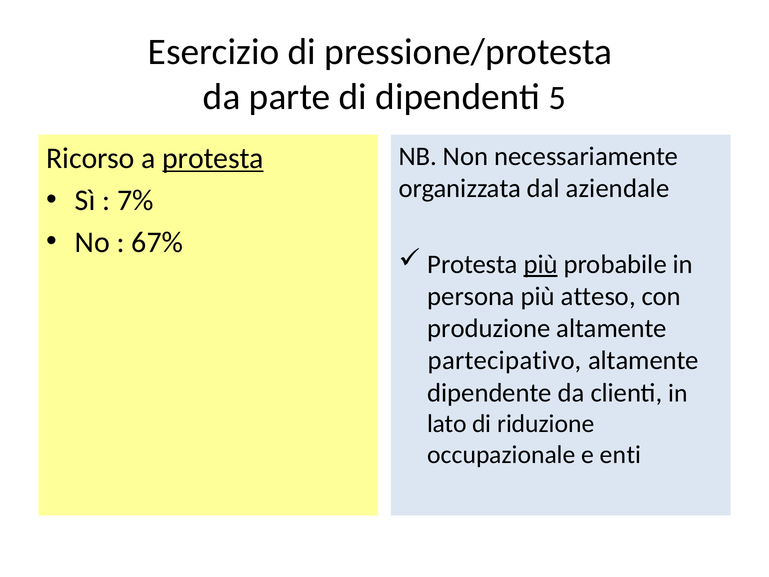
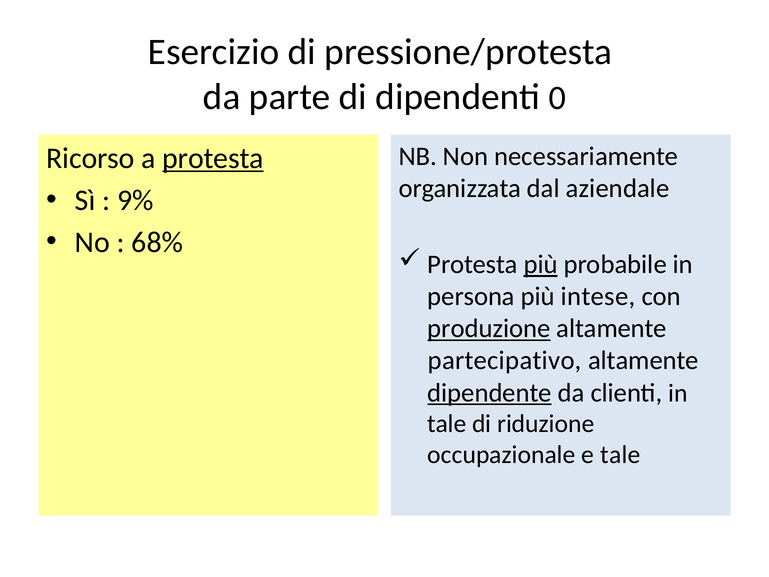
5: 5 -> 0 (557, 98)
7%: 7% -> 9% (135, 200)
67%: 67% -> 68% (157, 242)
atteso: atteso -> intese (598, 296)
produzione underline: none -> present (489, 328)
dipendente underline: none -> present (490, 393)
lato: lato -> tale (447, 424)
e enti: enti -> tale (621, 455)
